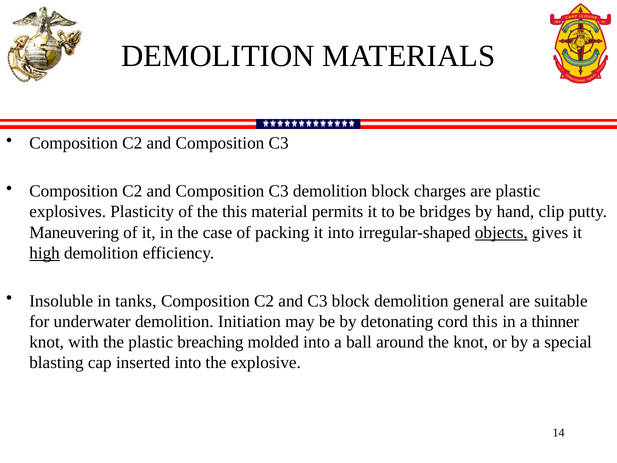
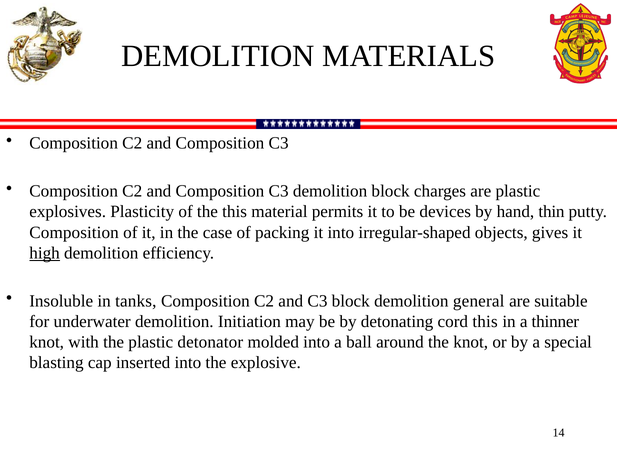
bridges: bridges -> devices (445, 212)
clip: clip -> thin (552, 212)
Maneuvering: Maneuvering -> Composition (74, 232)
objects underline: present -> none (501, 232)
breaching: breaching -> detonator (210, 342)
